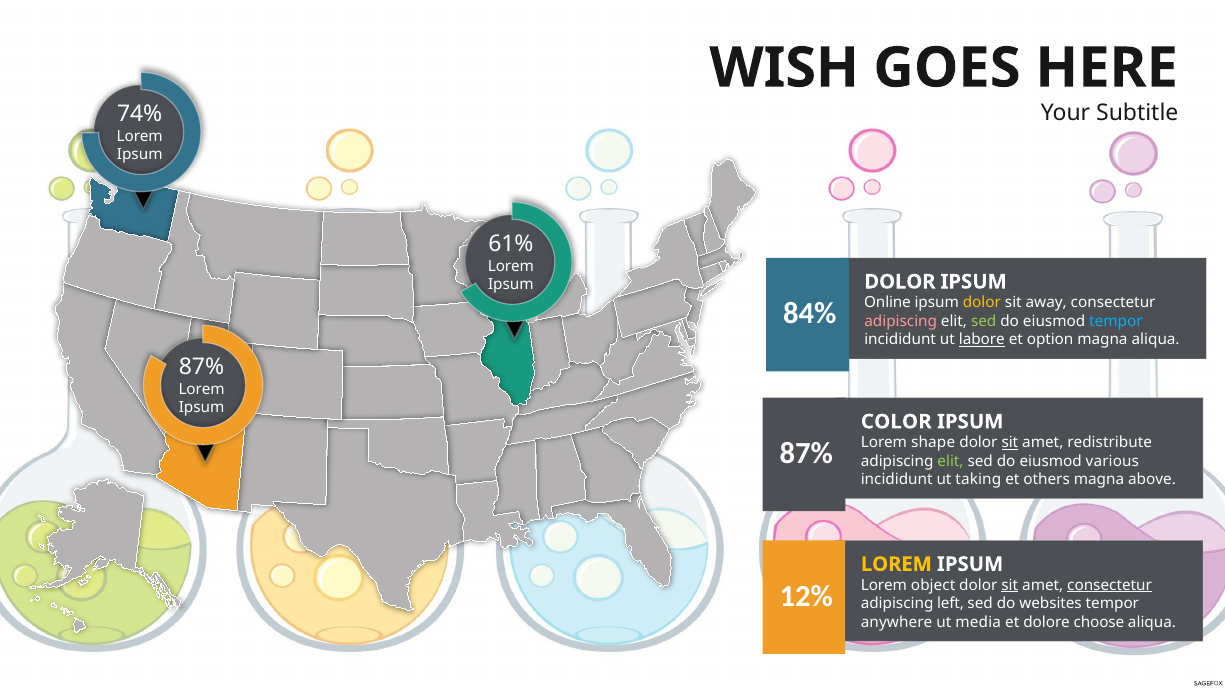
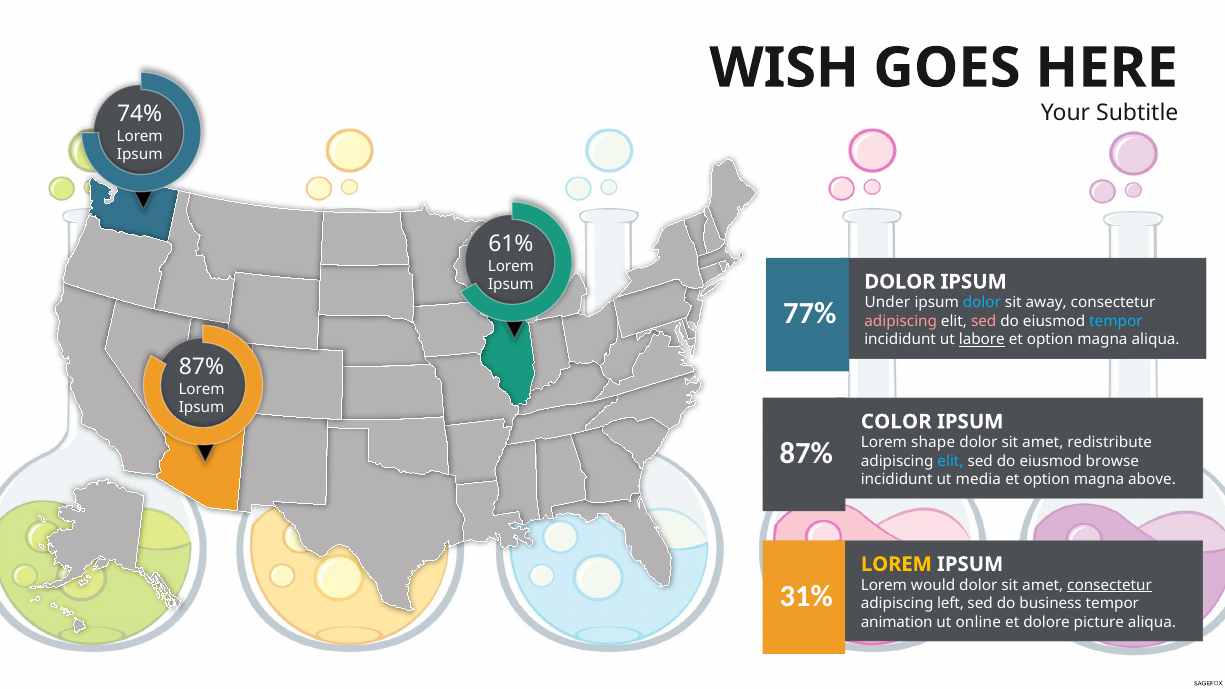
Online: Online -> Under (887, 303)
dolor colour: yellow -> light blue (982, 303)
84%: 84% -> 77% (810, 314)
sed colour: light green -> pink (984, 321)
sit underline: present -> none (1010, 443)
elit colour: light green -> light blue (951, 461)
various: various -> browse (1112, 461)
taking: taking -> media (978, 480)
others: others -> option (1047, 480)
object: object -> would (933, 585)
sit underline: present -> none (1010, 585)
12%: 12% -> 31% (806, 596)
websites: websites -> business (1051, 604)
anywhere: anywhere -> animation (897, 622)
media: media -> online (978, 622)
choose: choose -> picture (1099, 622)
